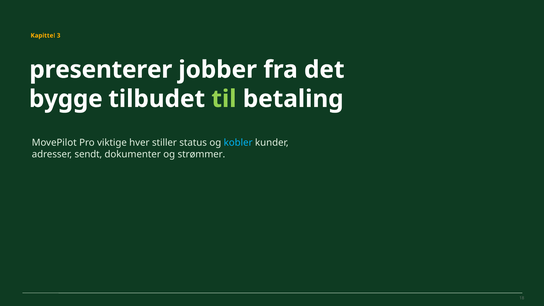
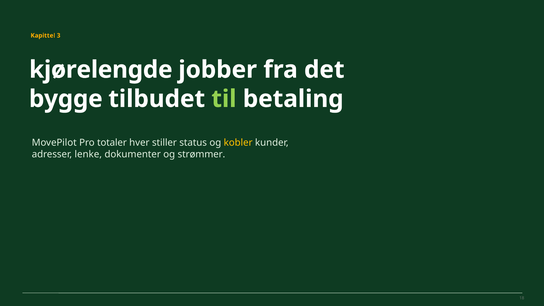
presenterer: presenterer -> kjørelengde (101, 70)
viktige: viktige -> totaler (112, 143)
kobler colour: light blue -> yellow (238, 143)
sendt: sendt -> lenke (88, 154)
